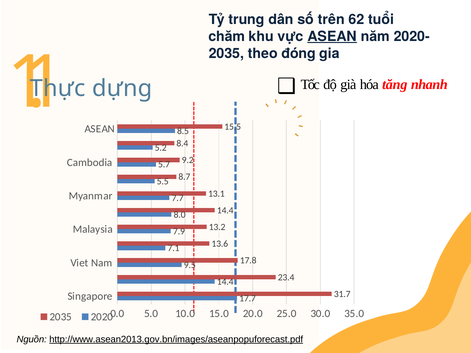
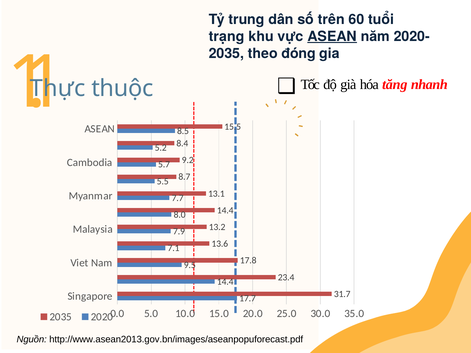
62: 62 -> 60 (356, 19)
chăm: chăm -> trạng (227, 36)
dựng: dựng -> thuộc (122, 88)
http://www.asean2013.gov.bn/images/aseanpopuforecast.pdf underline: present -> none (176, 339)
